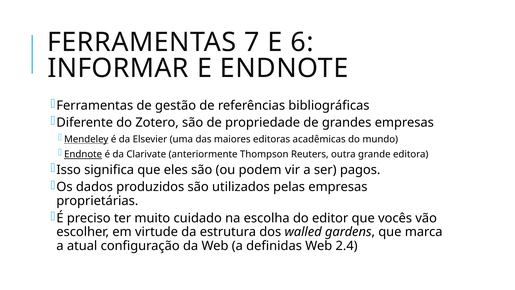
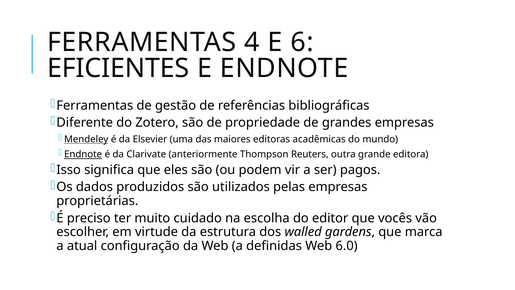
7: 7 -> 4 (252, 42)
INFORMAR: INFORMAR -> EFICIENTES (118, 68)
2.4: 2.4 -> 6.0 (347, 246)
